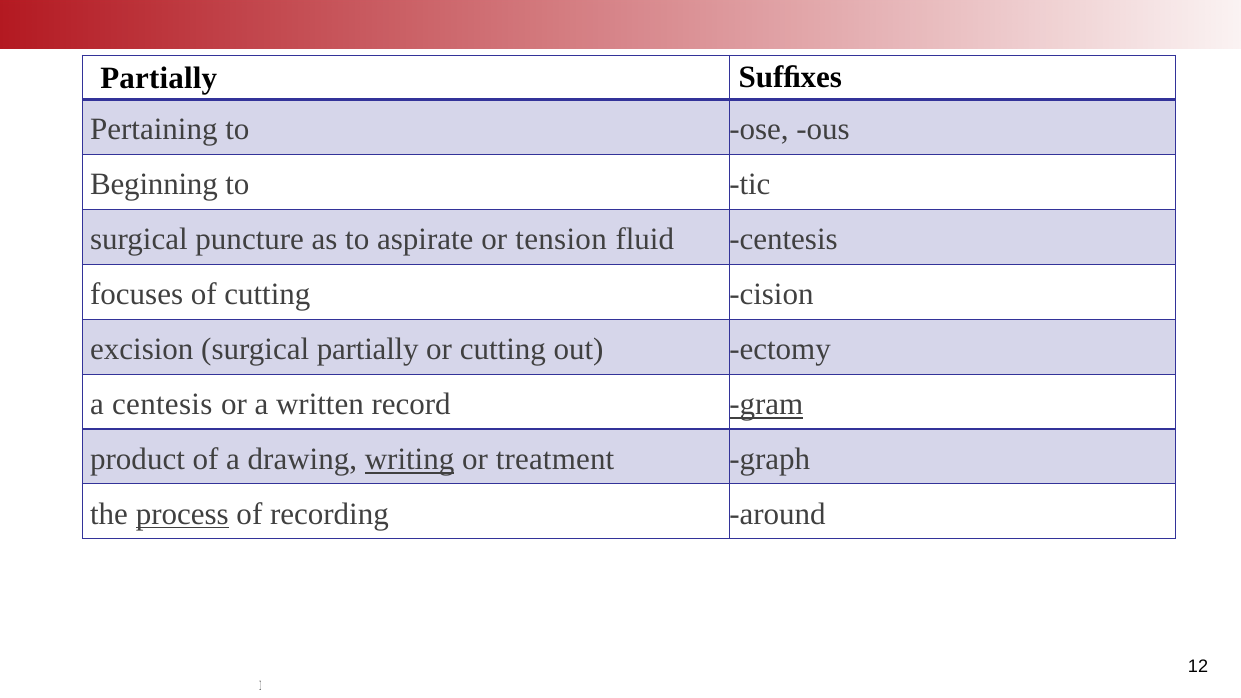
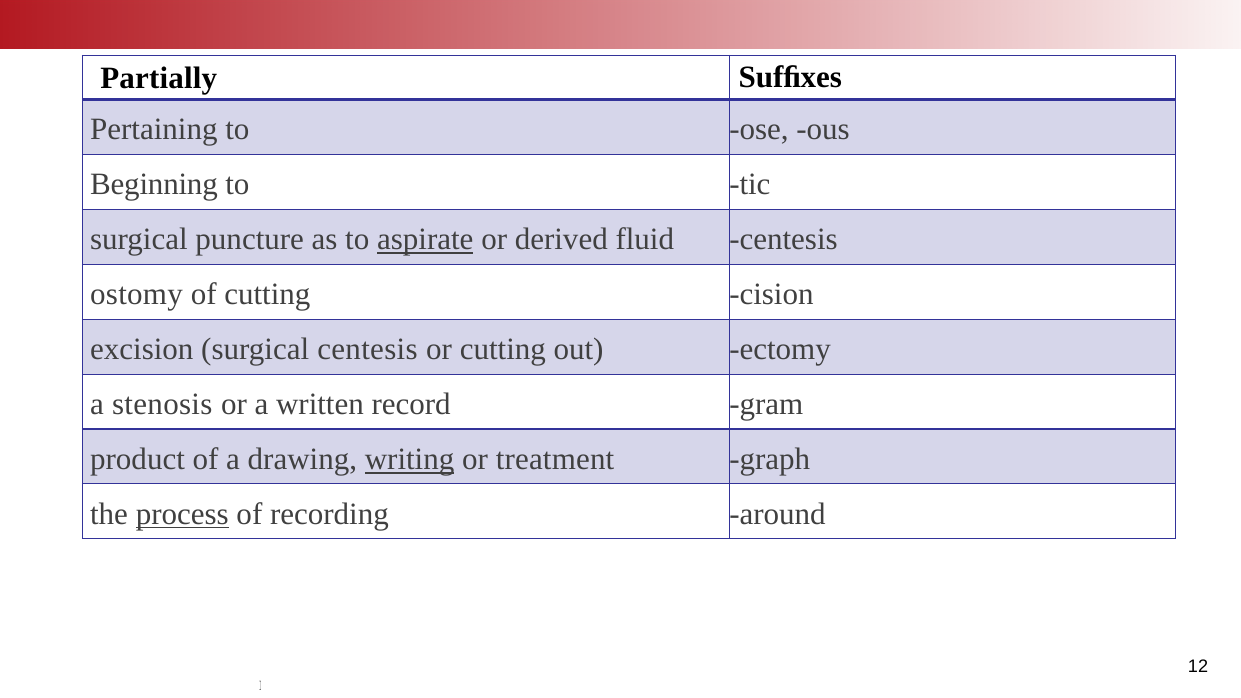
aspirate underline: none -> present (425, 240)
tension: tension -> derived (561, 240)
focuses: focuses -> ostomy (136, 294)
surgical partially: partially -> centesis (367, 349)
a centesis: centesis -> stenosis (162, 404)
gram underline: present -> none (766, 404)
